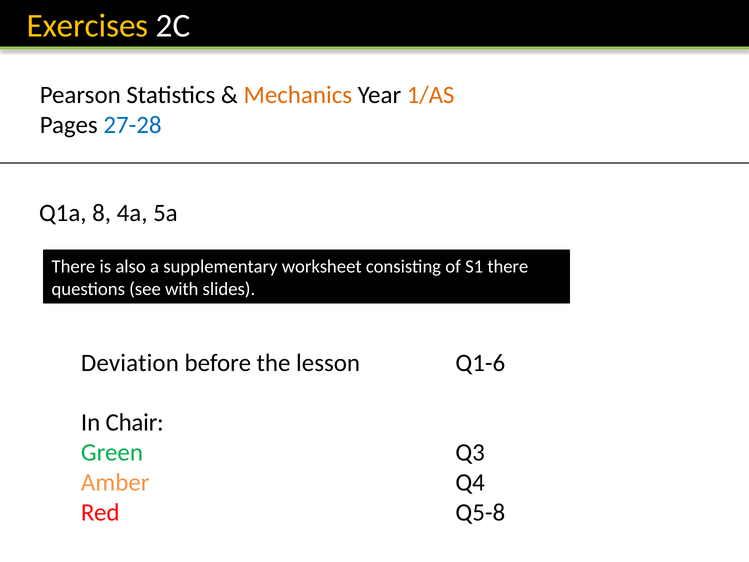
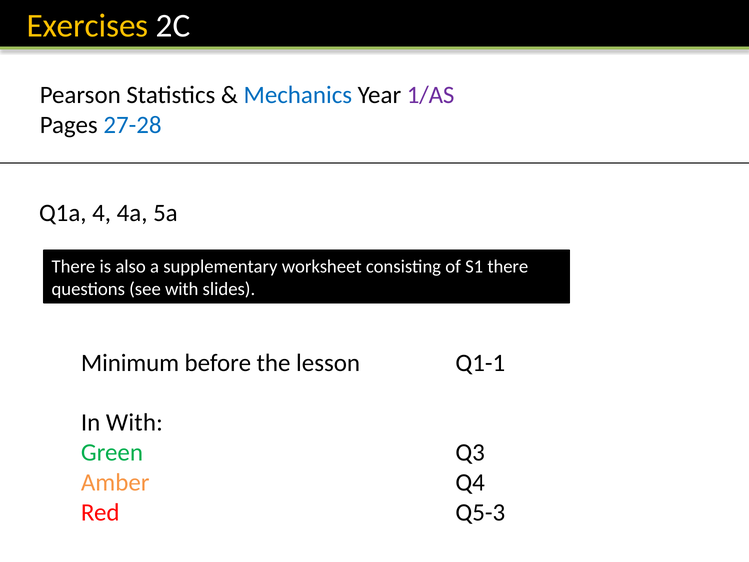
Mechanics colour: orange -> blue (298, 95)
1/AS colour: orange -> purple (431, 95)
8: 8 -> 4 (102, 213)
Deviation: Deviation -> Minimum (130, 363)
Q1-6: Q1-6 -> Q1-1 (480, 363)
In Chair: Chair -> With (134, 423)
Q5-8: Q5-8 -> Q5-3 (480, 512)
